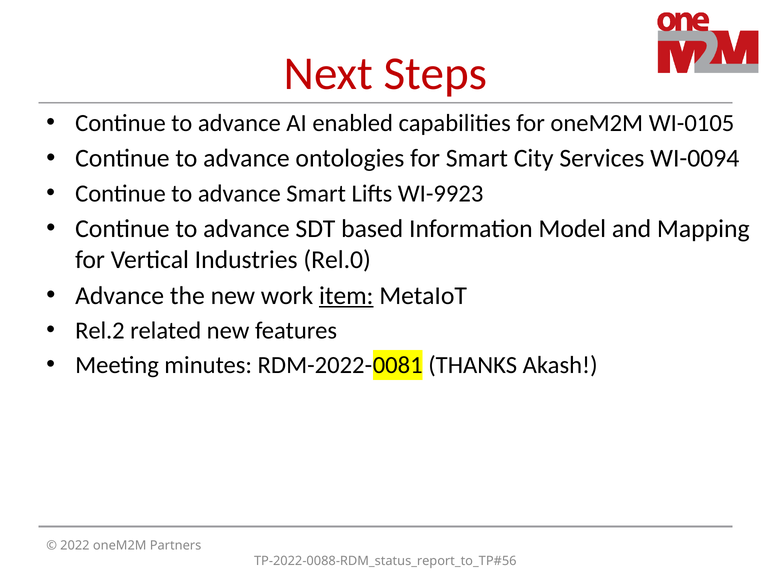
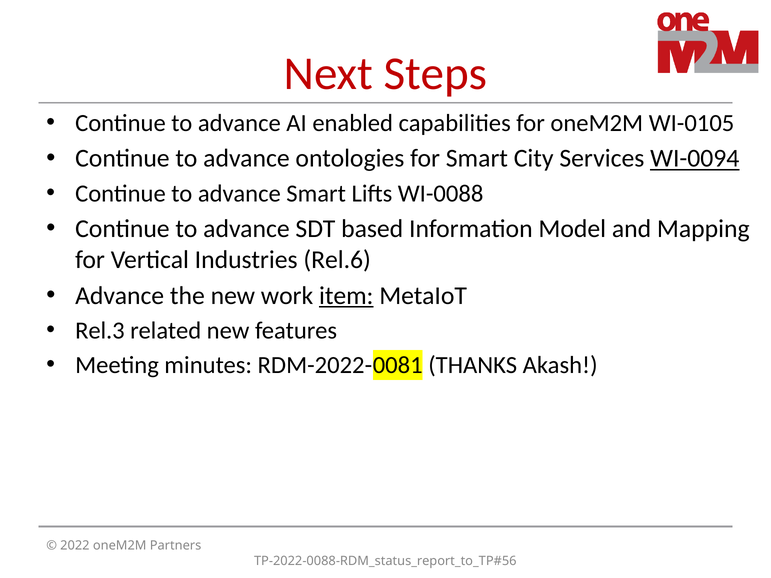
WI-0094 underline: none -> present (695, 159)
WI-9923: WI-9923 -> WI-0088 (441, 194)
Rel.0: Rel.0 -> Rel.6 (337, 260)
Rel.2: Rel.2 -> Rel.3 (100, 331)
